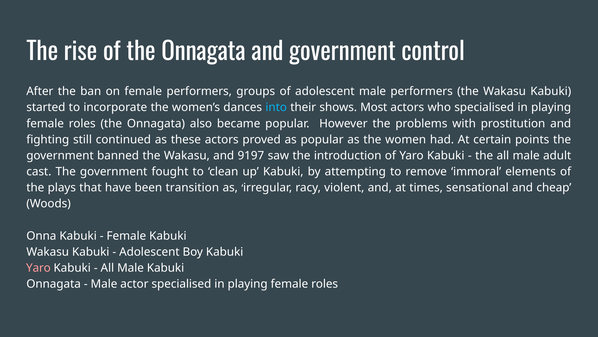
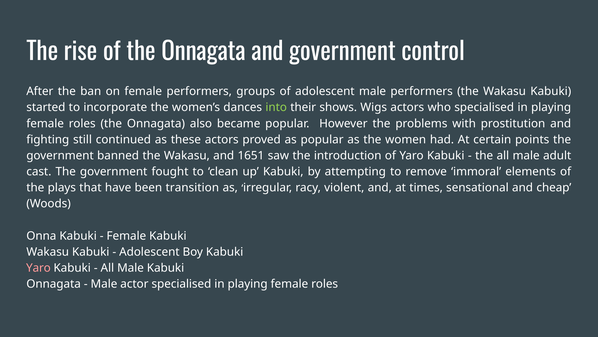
into colour: light blue -> light green (276, 107)
Most: Most -> Wigs (374, 107)
9197: 9197 -> 1651 (251, 155)
